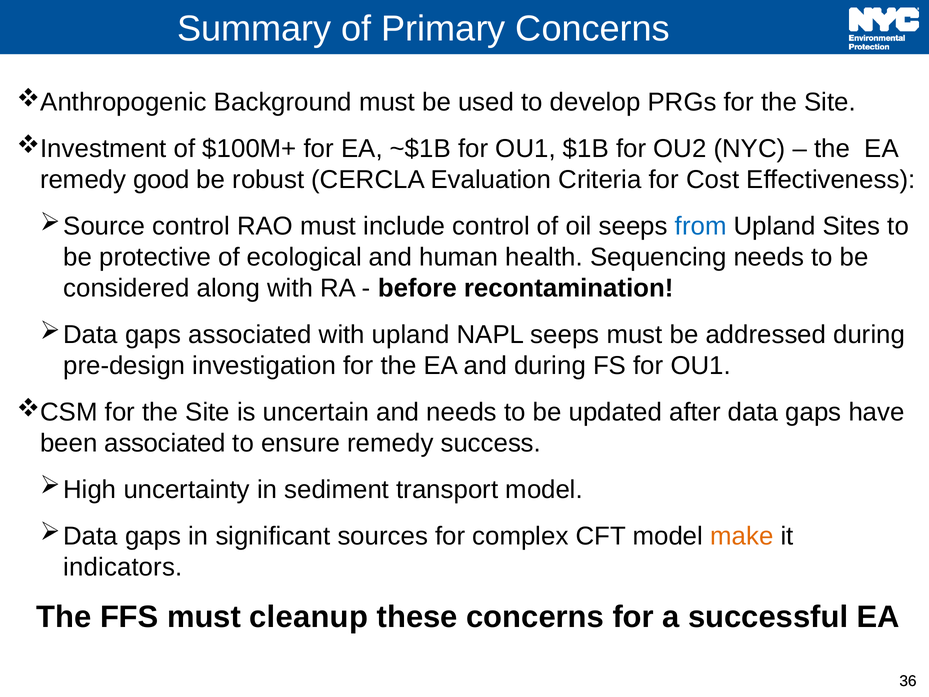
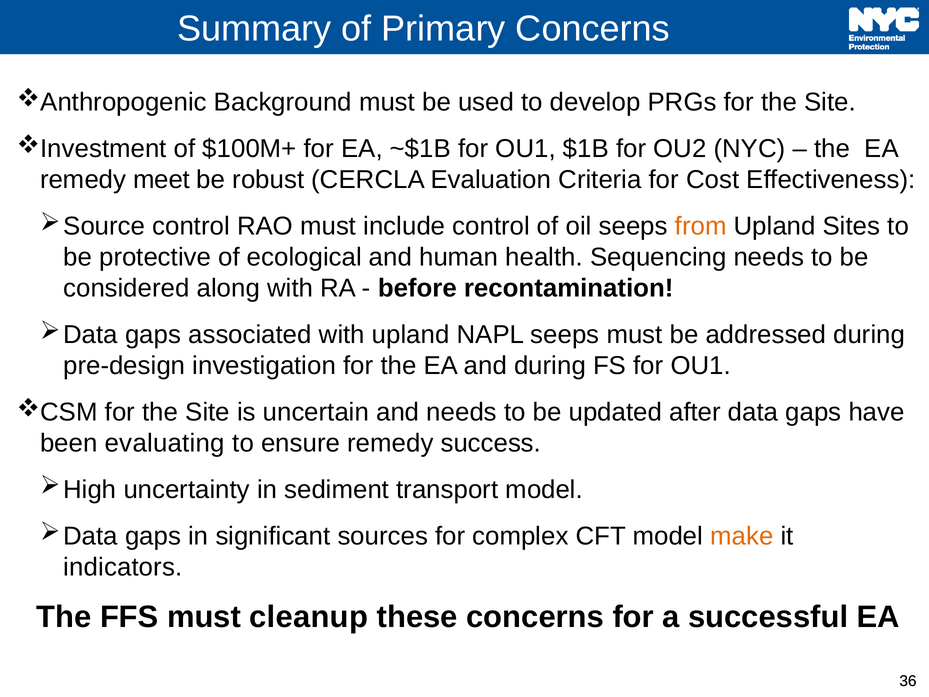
good: good -> meet (161, 180)
from colour: blue -> orange (701, 226)
been associated: associated -> evaluating (165, 443)
